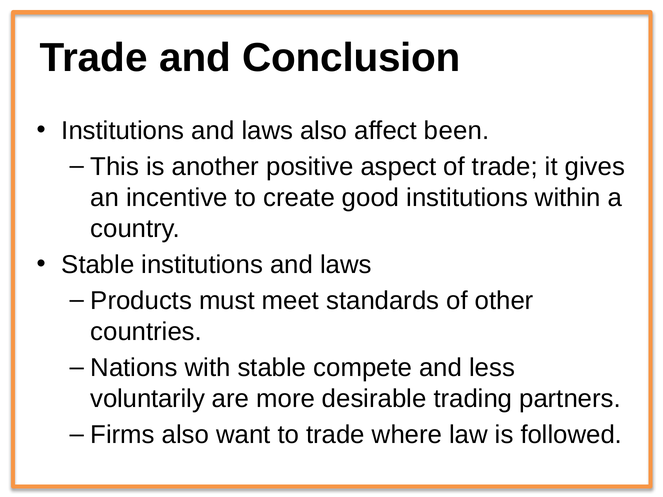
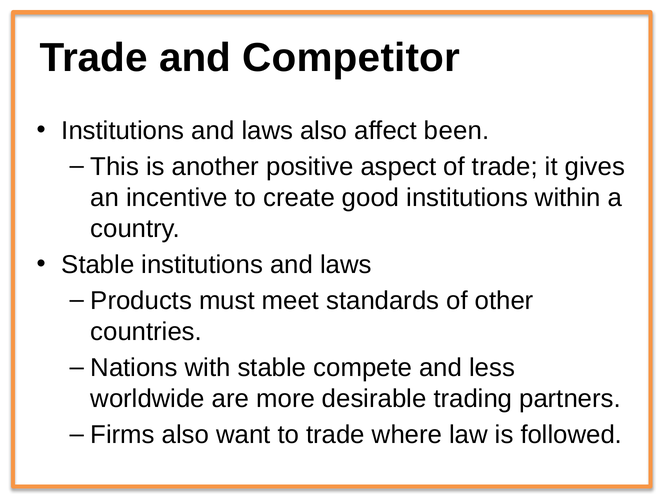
Conclusion: Conclusion -> Competitor (351, 58)
voluntarily: voluntarily -> worldwide (148, 399)
